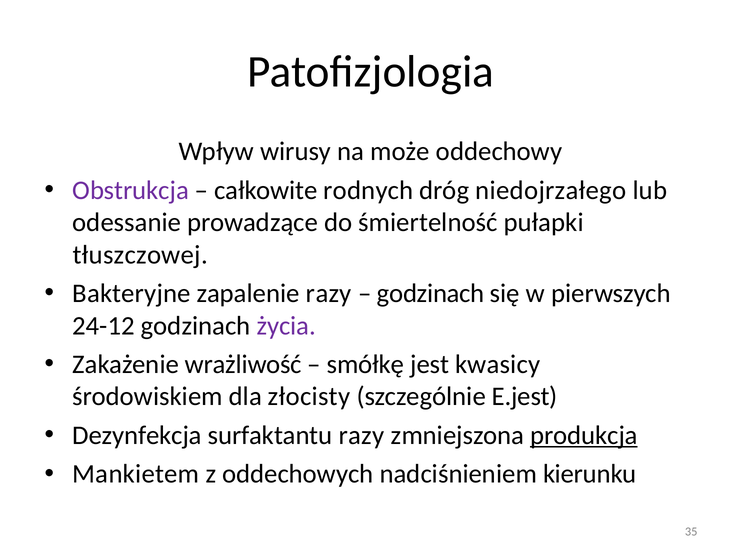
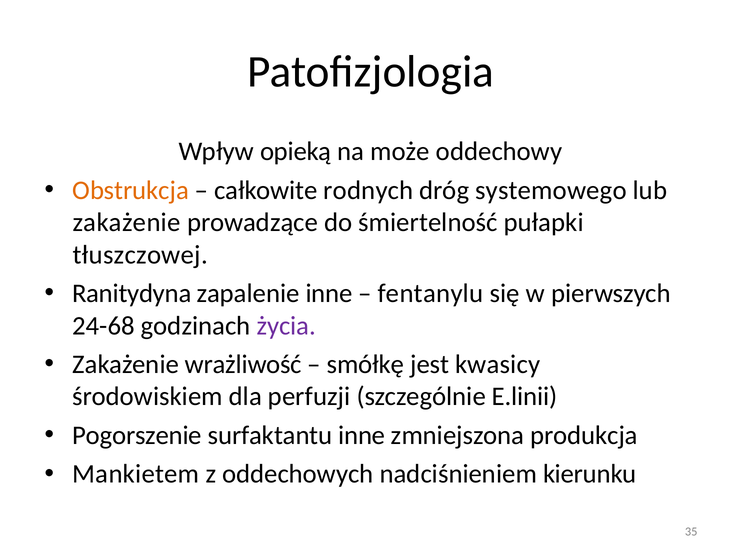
wirusy: wirusy -> opieką (296, 152)
Obstrukcja colour: purple -> orange (131, 190)
niedojrzałego: niedojrzałego -> systemowego (551, 190)
odessanie: odessanie -> zakażenie (127, 222)
Bakteryjne: Bakteryjne -> Ranitydyna (132, 293)
zapalenie razy: razy -> inne (329, 293)
godzinach: godzinach -> fentanylu (430, 293)
24-12: 24-12 -> 24-68 (104, 325)
złocisty: złocisty -> perfuzji (309, 396)
E.jest: E.jest -> E.linii (525, 396)
Dezynfekcja: Dezynfekcja -> Pogorszenie (137, 435)
surfaktantu razy: razy -> inne (362, 435)
produkcja underline: present -> none (584, 435)
